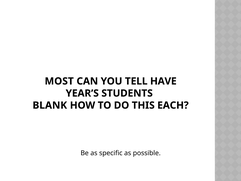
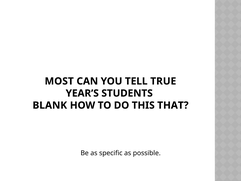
HAVE: HAVE -> TRUE (163, 81)
EACH: EACH -> THAT (173, 105)
